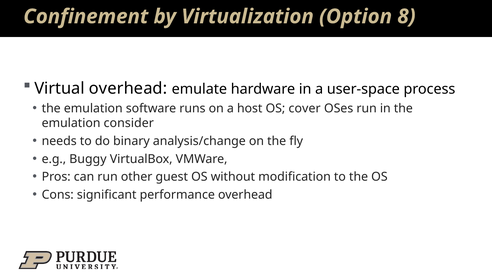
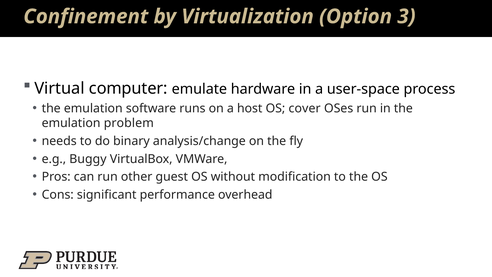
8: 8 -> 3 (406, 16)
Virtual overhead: overhead -> computer (128, 88)
consider: consider -> problem (129, 123)
